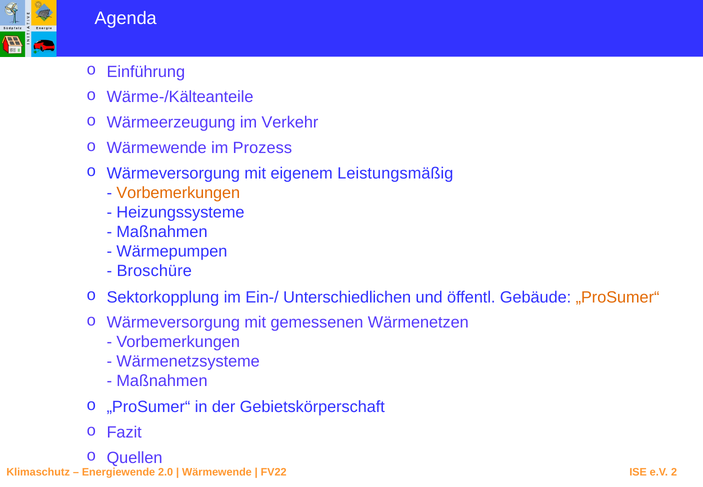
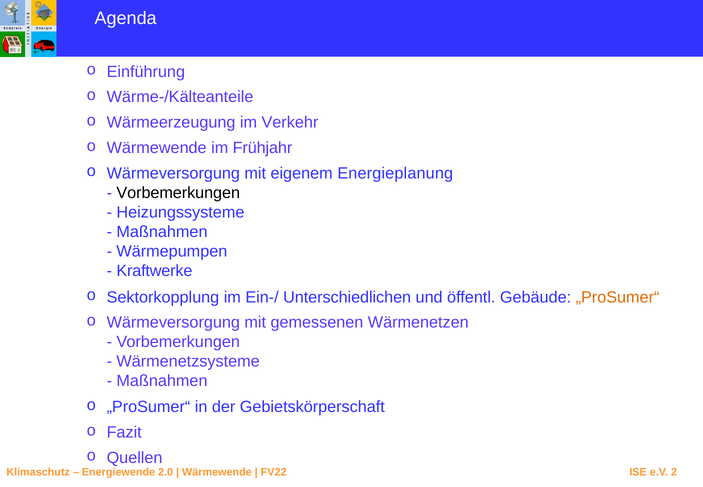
Prozess: Prozess -> Frühjahr (262, 148)
Leistungsmäßig: Leistungsmäßig -> Energieplanung (395, 173)
Vorbemerkungen colour: orange -> black (178, 193)
Broschüre: Broschüre -> Kraftwerke (154, 271)
